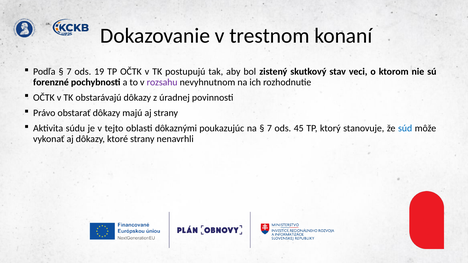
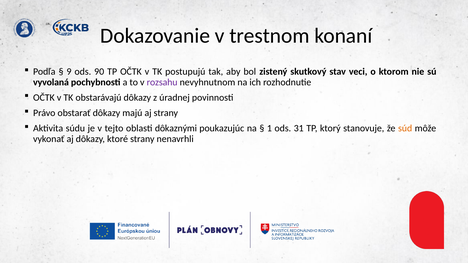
7: 7 -> 9 (69, 72)
19: 19 -> 90 (99, 72)
forenzné: forenzné -> vyvolaná (51, 82)
7: 7 -> 1 (269, 128)
45: 45 -> 31 (299, 128)
súd colour: blue -> orange (405, 128)
